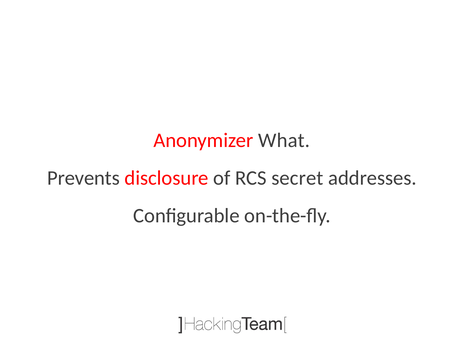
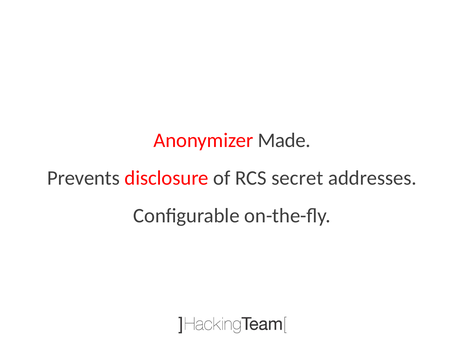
What: What -> Made (284, 140)
